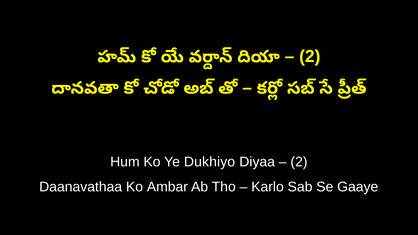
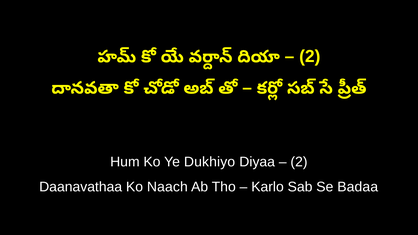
Ambar: Ambar -> Naach (167, 187)
Gaaye: Gaaye -> Badaa (358, 187)
